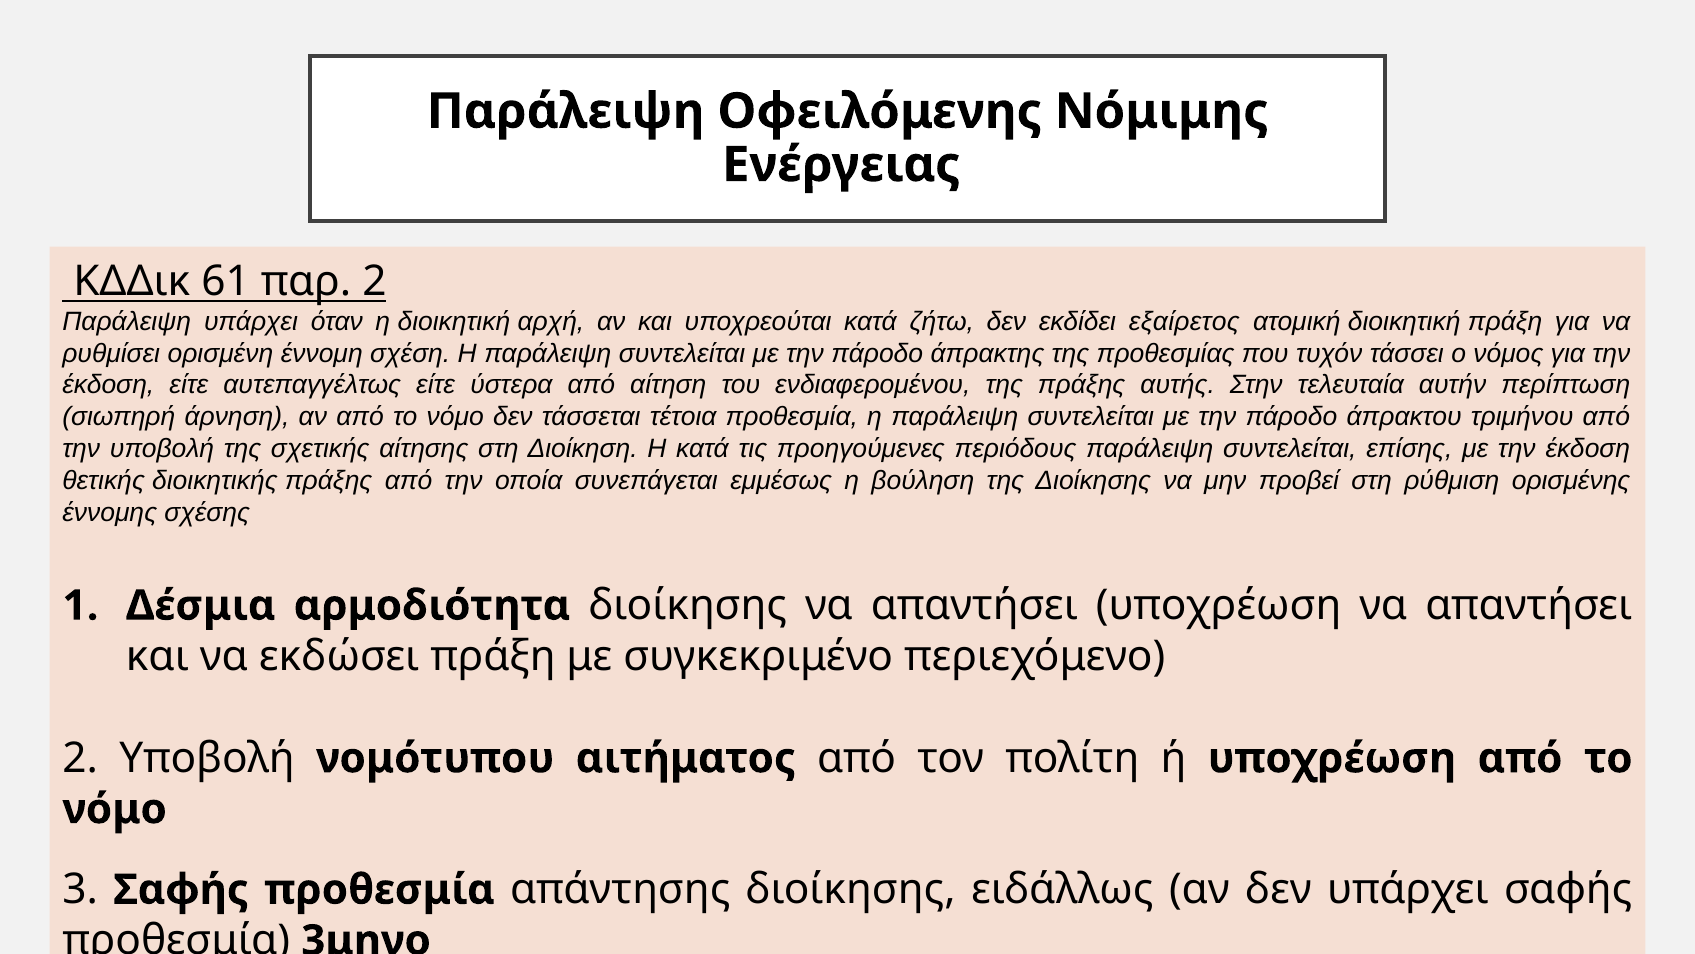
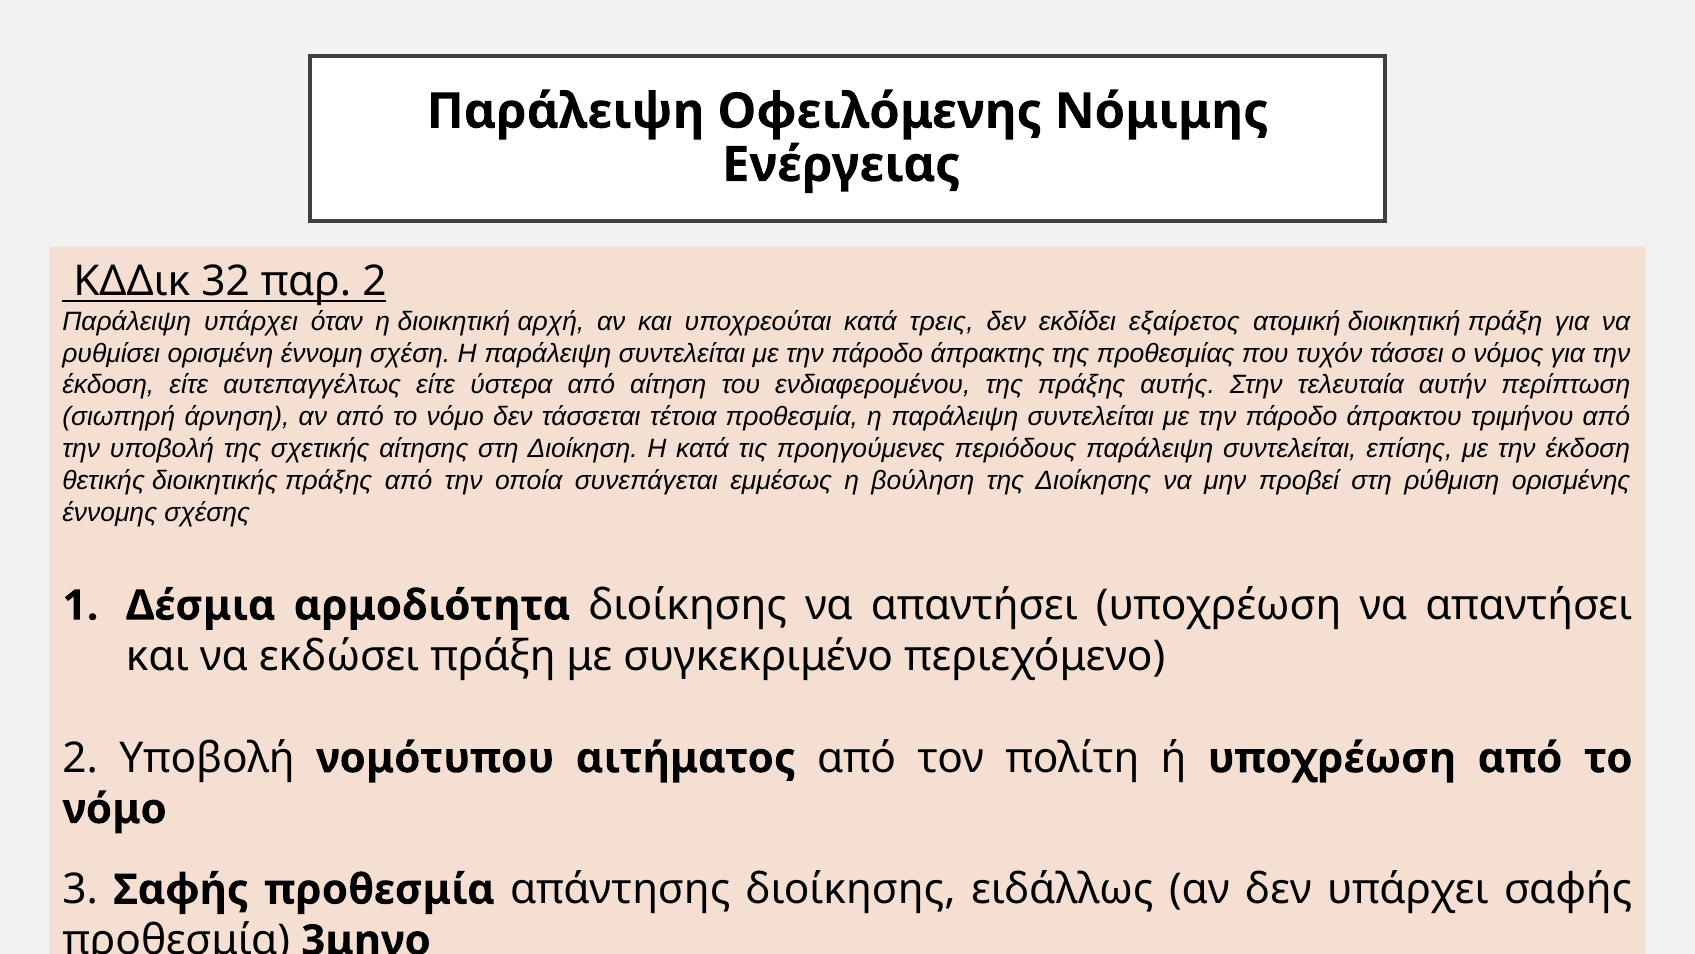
61: 61 -> 32 (226, 281)
ζήτω: ζήτω -> τρεις (942, 321)
